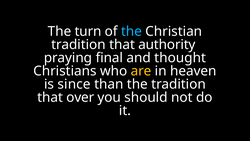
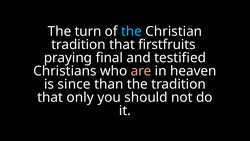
authority: authority -> firstfruits (167, 45)
thought: thought -> testified (180, 58)
are colour: yellow -> pink (141, 71)
over: over -> only (80, 97)
